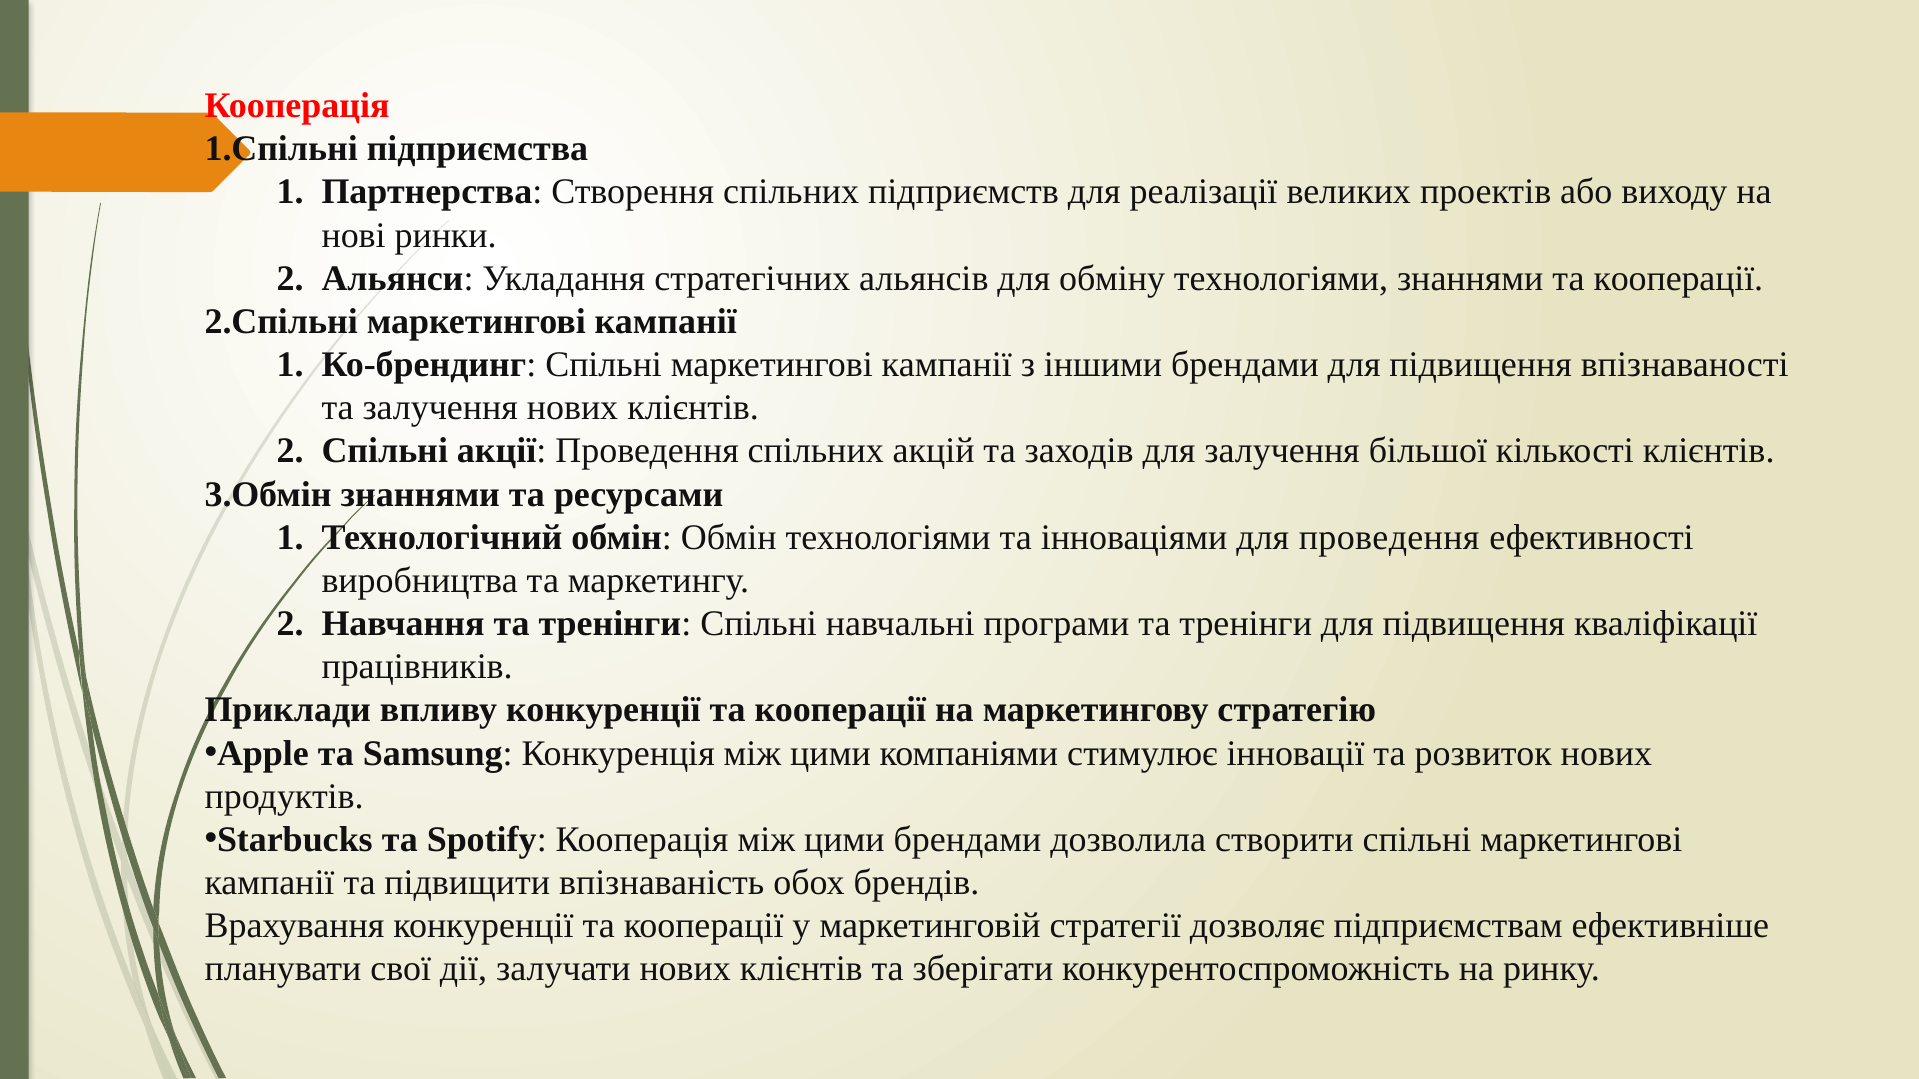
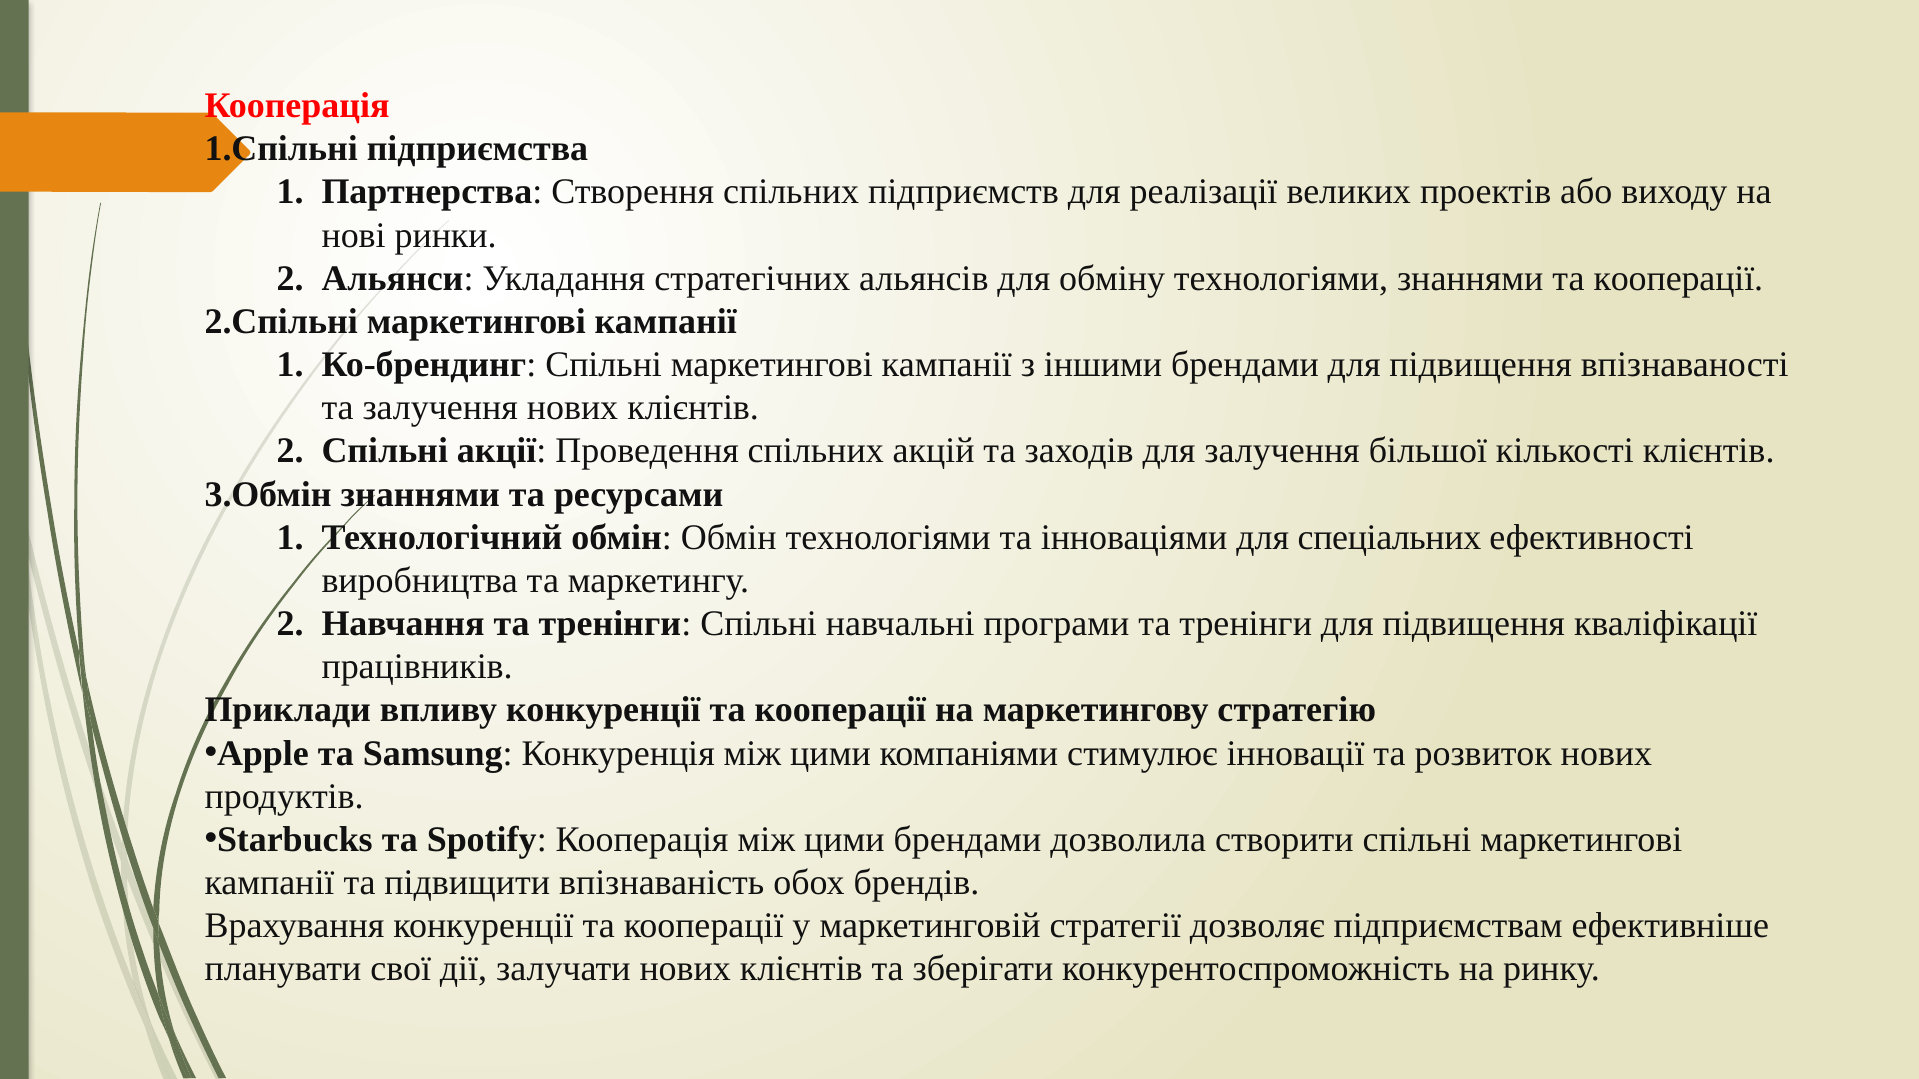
для проведення: проведення -> спеціальних (1389, 538)
